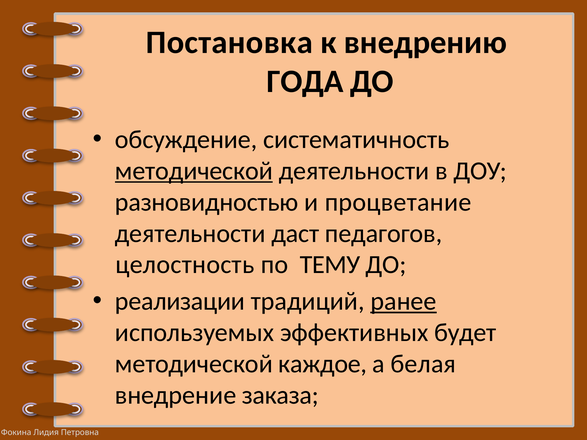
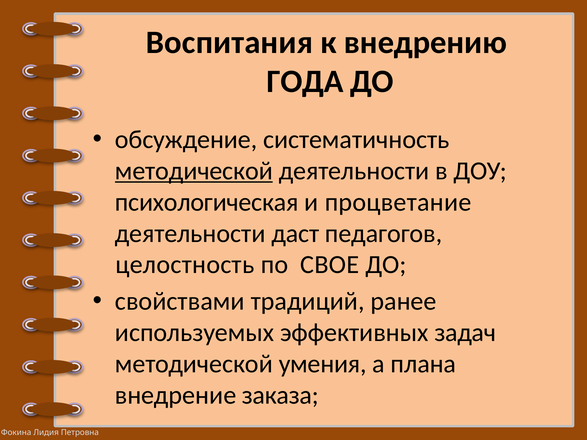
Постановка: Постановка -> Воспитания (229, 42)
разновидностью: разновидностью -> психологическая (207, 202)
ТЕМУ: ТЕМУ -> СВОЕ (330, 265)
реализации: реализации -> свойствами (180, 301)
ранее underline: present -> none (404, 301)
будет: будет -> задач (465, 333)
каждое: каждое -> умения (323, 364)
белая: белая -> плана (423, 364)
